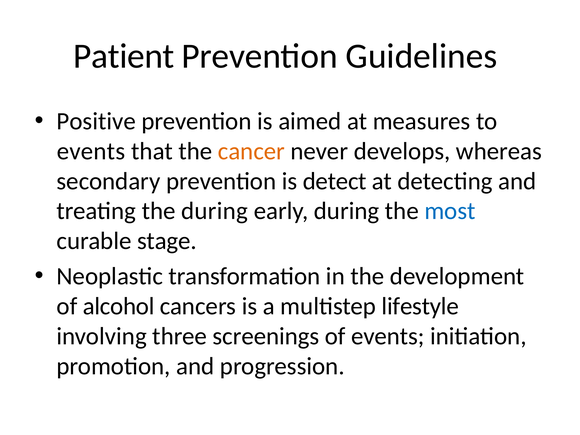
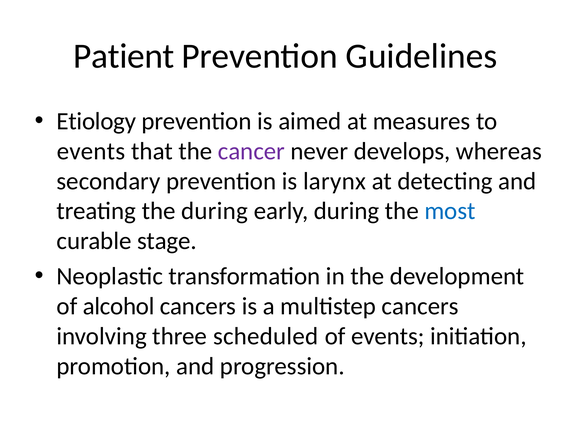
Positive: Positive -> Etiology (96, 121)
cancer colour: orange -> purple (251, 151)
detect: detect -> larynx (334, 181)
multistep lifestyle: lifestyle -> cancers (420, 306)
screenings: screenings -> scheduled (266, 336)
